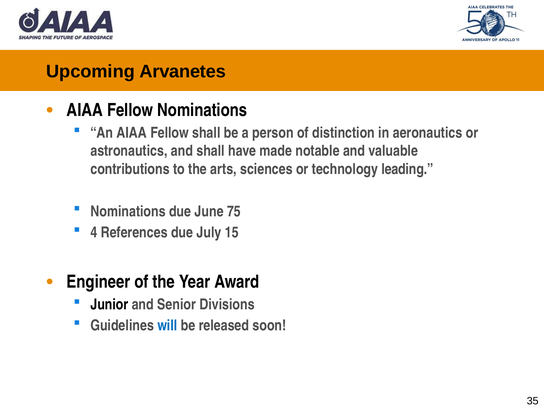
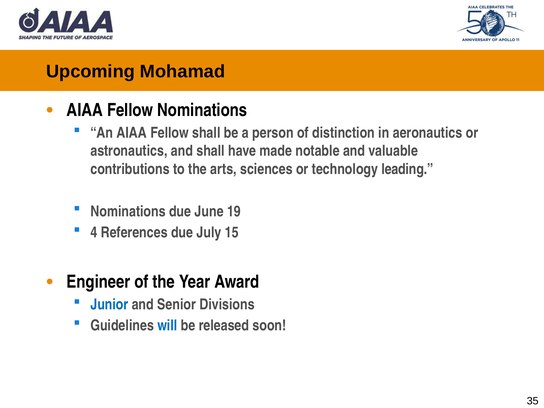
Arvanetes: Arvanetes -> Mohamad (183, 72)
75: 75 -> 19 (234, 211)
Junior colour: black -> blue (109, 305)
